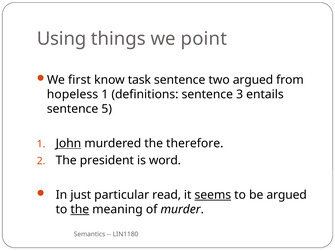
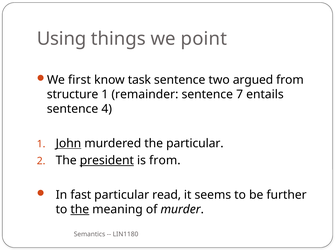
hopeless: hopeless -> structure (73, 95)
definitions: definitions -> remainder (145, 95)
3: 3 -> 7 (240, 95)
5: 5 -> 4 (107, 109)
the therefore: therefore -> particular (195, 143)
president underline: none -> present (107, 161)
is word: word -> from (165, 161)
just: just -> fast (81, 195)
seems underline: present -> none (213, 195)
be argued: argued -> further (287, 195)
